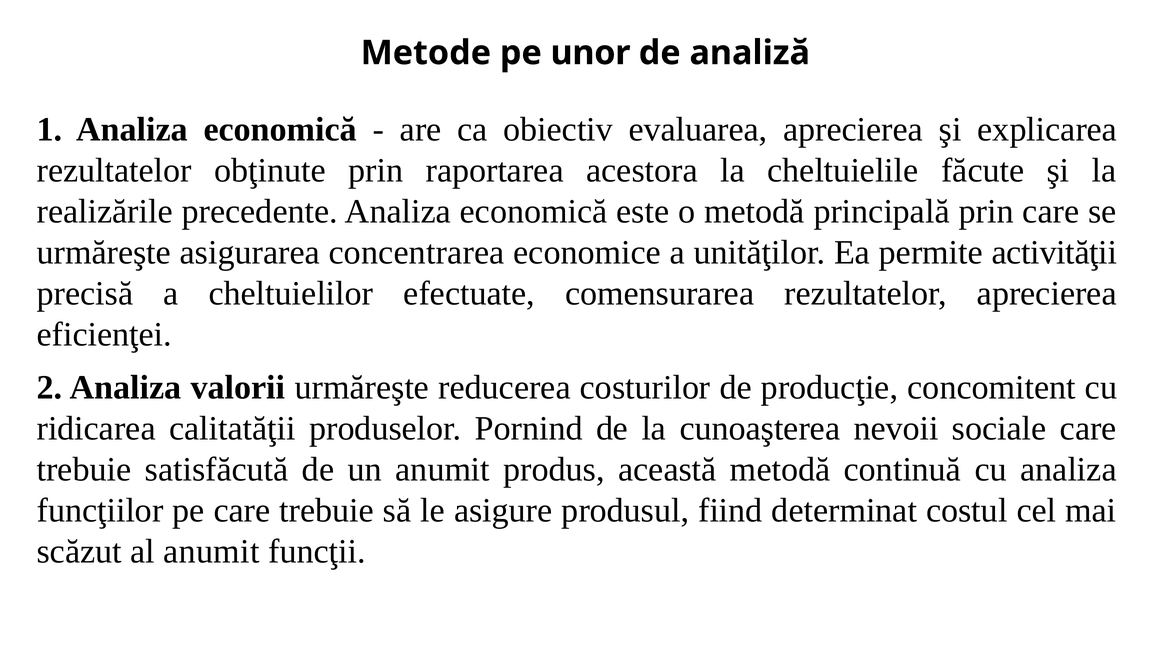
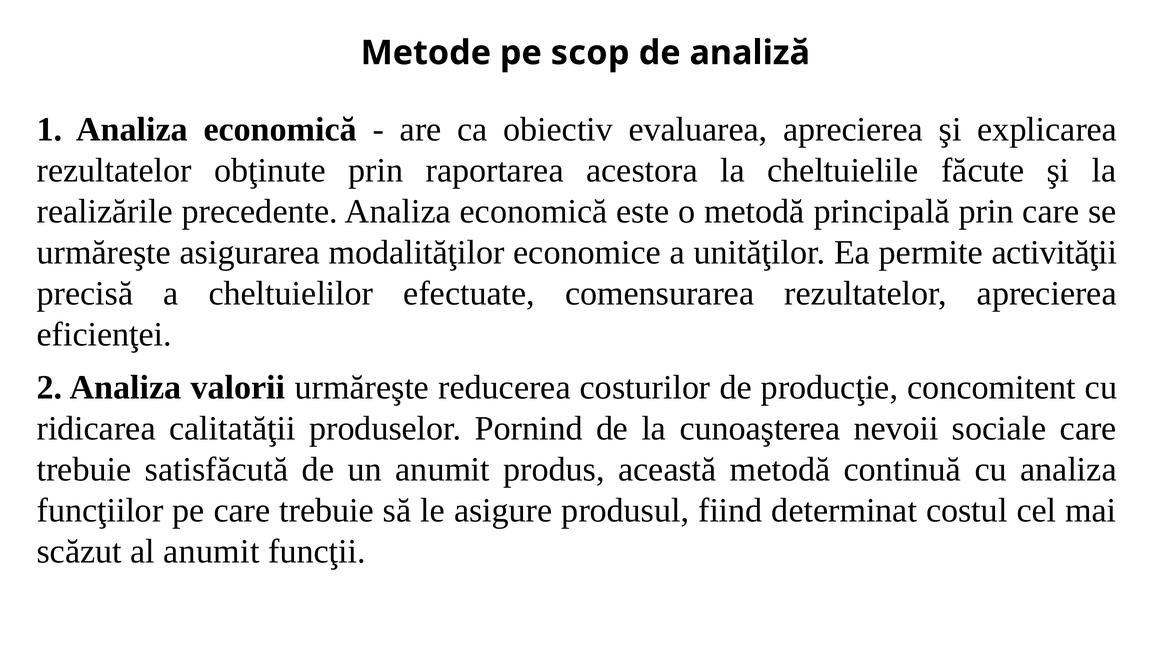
unor: unor -> scop (590, 53)
concentrarea: concentrarea -> modalităţilor (417, 253)
